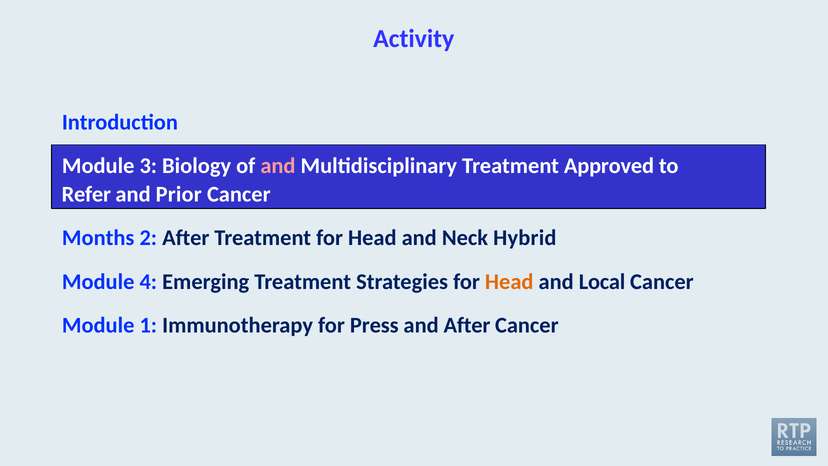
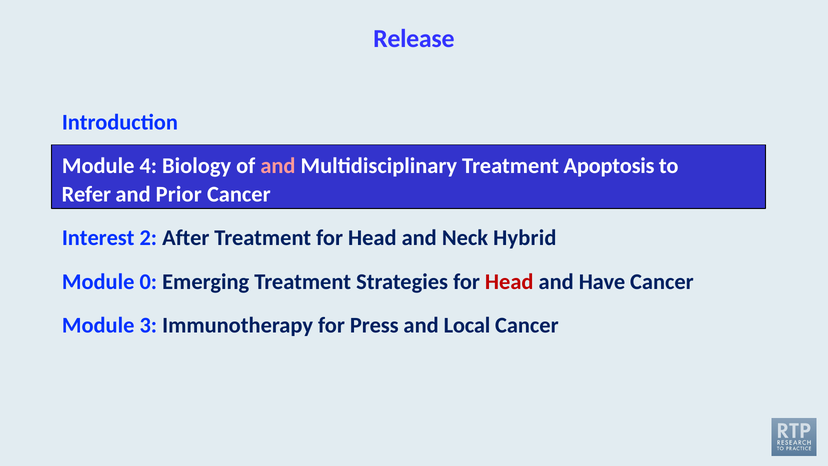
Activity: Activity -> Release (414, 38)
3: 3 -> 4 (148, 166)
Approved: Approved -> Apoptosis (609, 166)
Months: Months -> Interest (98, 238)
4: 4 -> 0 (148, 282)
Head colour: orange -> red (509, 282)
Local: Local -> Have (602, 282)
1: 1 -> 3 (148, 325)
and After: After -> Local (467, 325)
